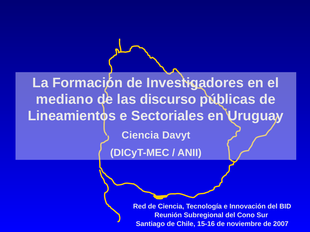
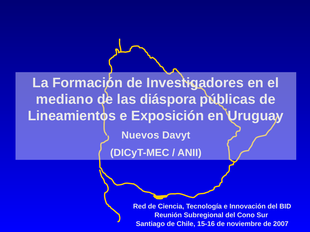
discurso: discurso -> diáspora (168, 100)
Sectoriales: Sectoriales -> Exposición (168, 116)
Ciencia: Ciencia -> Nuevos (140, 136)
